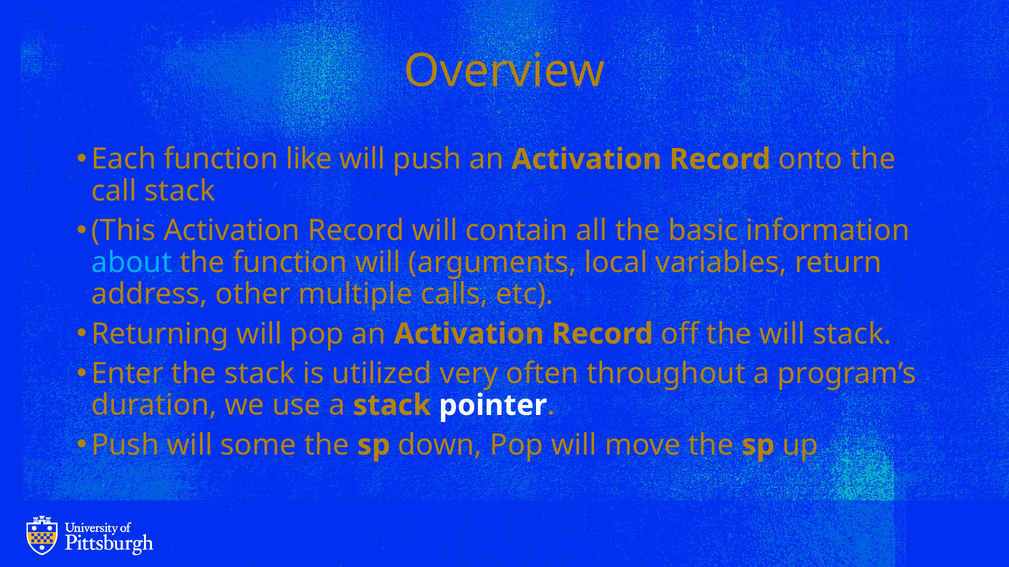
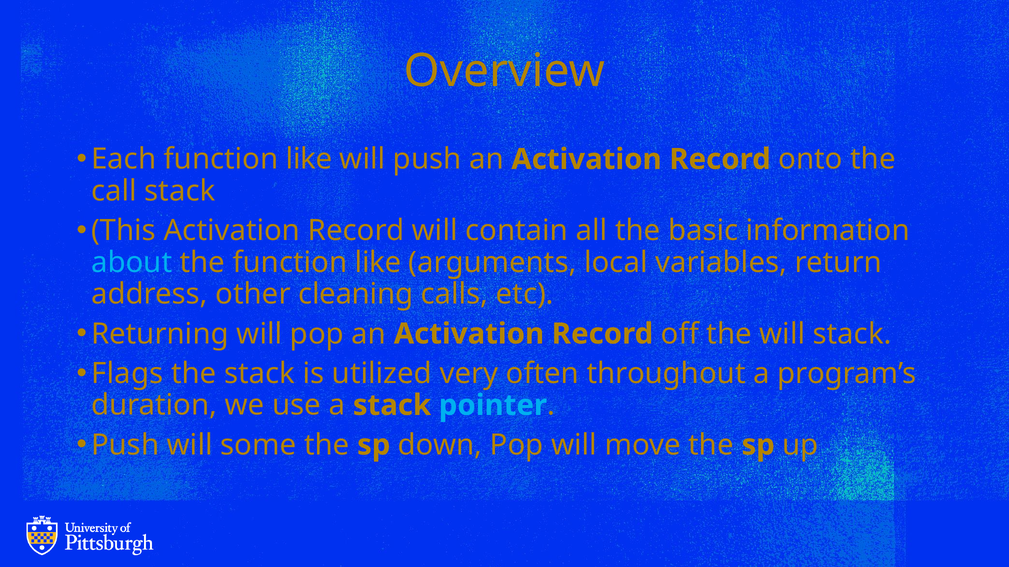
the function will: will -> like (378, 263)
multiple: multiple -> cleaning (356, 294)
Enter: Enter -> Flags (127, 374)
pointer colour: white -> light blue (493, 406)
